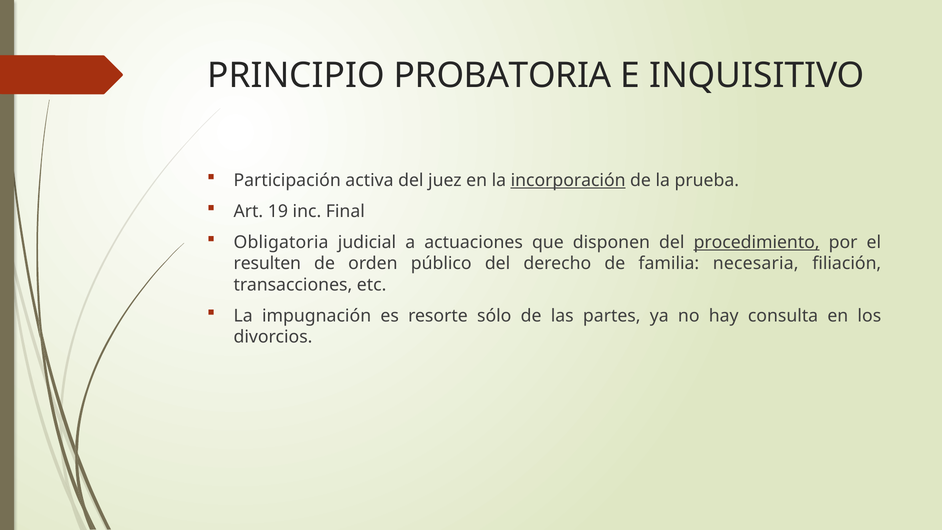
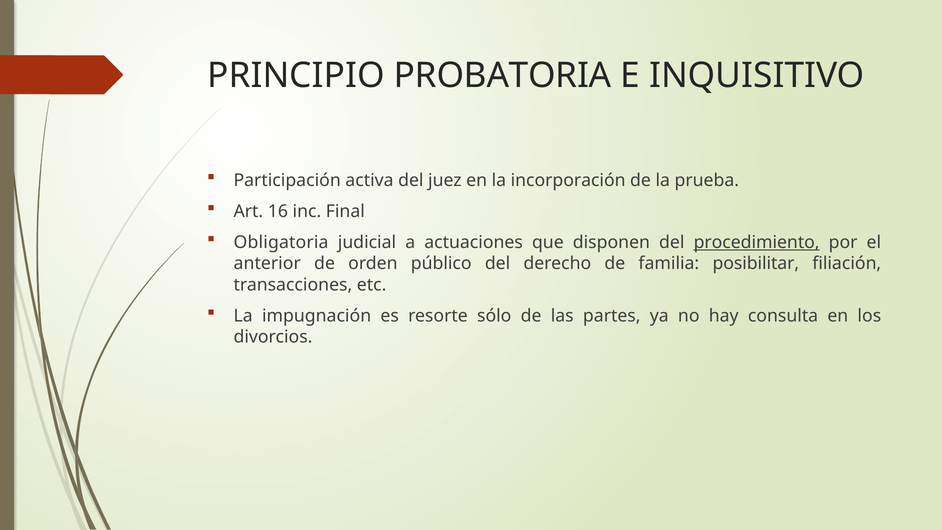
incorporación underline: present -> none (568, 180)
19: 19 -> 16 (278, 211)
resulten: resulten -> anterior (267, 263)
necesaria: necesaria -> posibilitar (756, 263)
